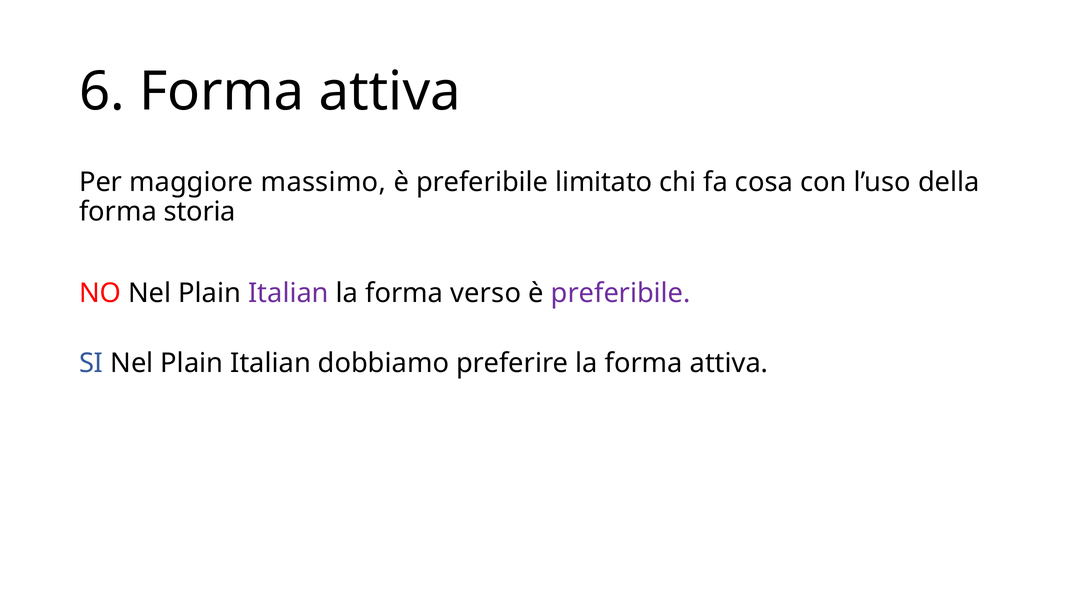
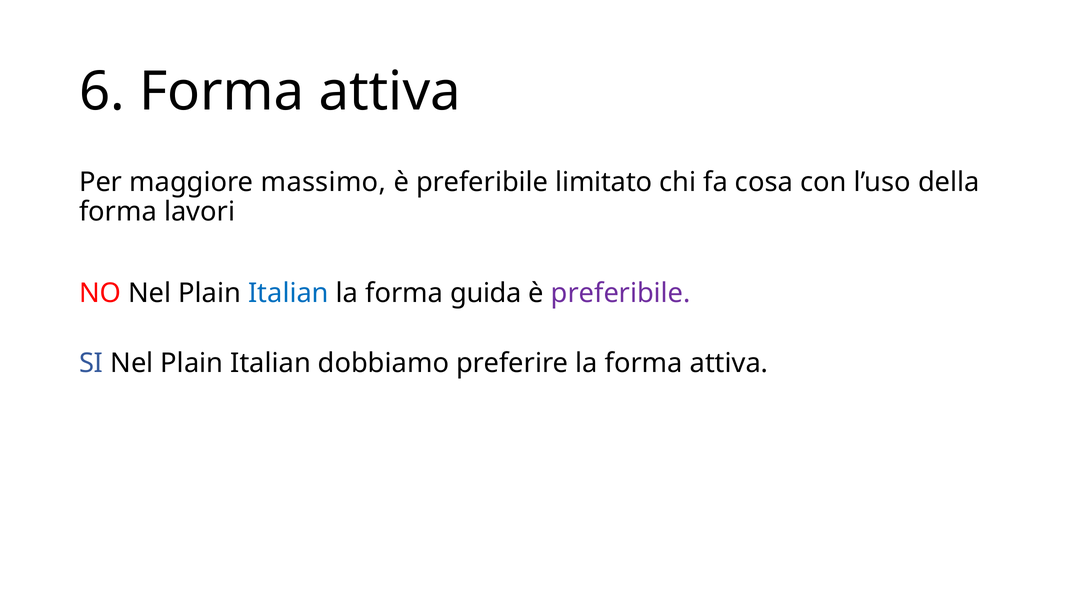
storia: storia -> lavori (200, 211)
Italian colour: purple -> blue (288, 293)
verso: verso -> guida (486, 293)
